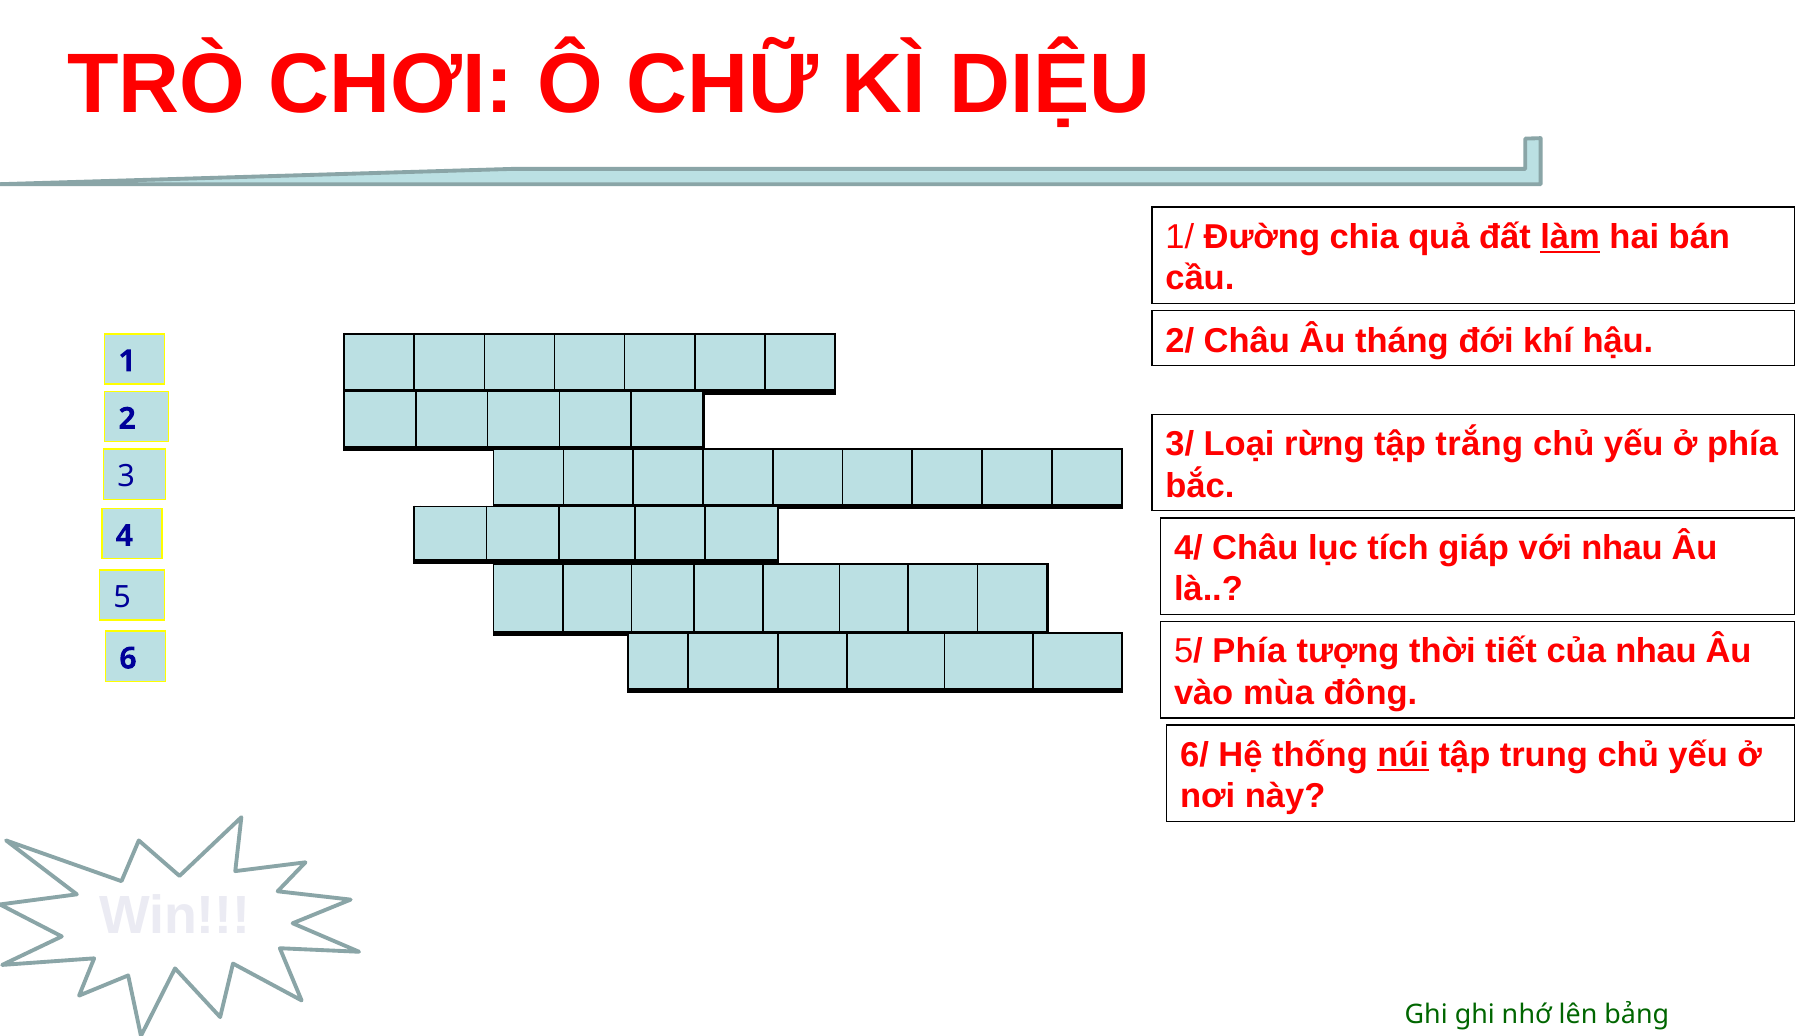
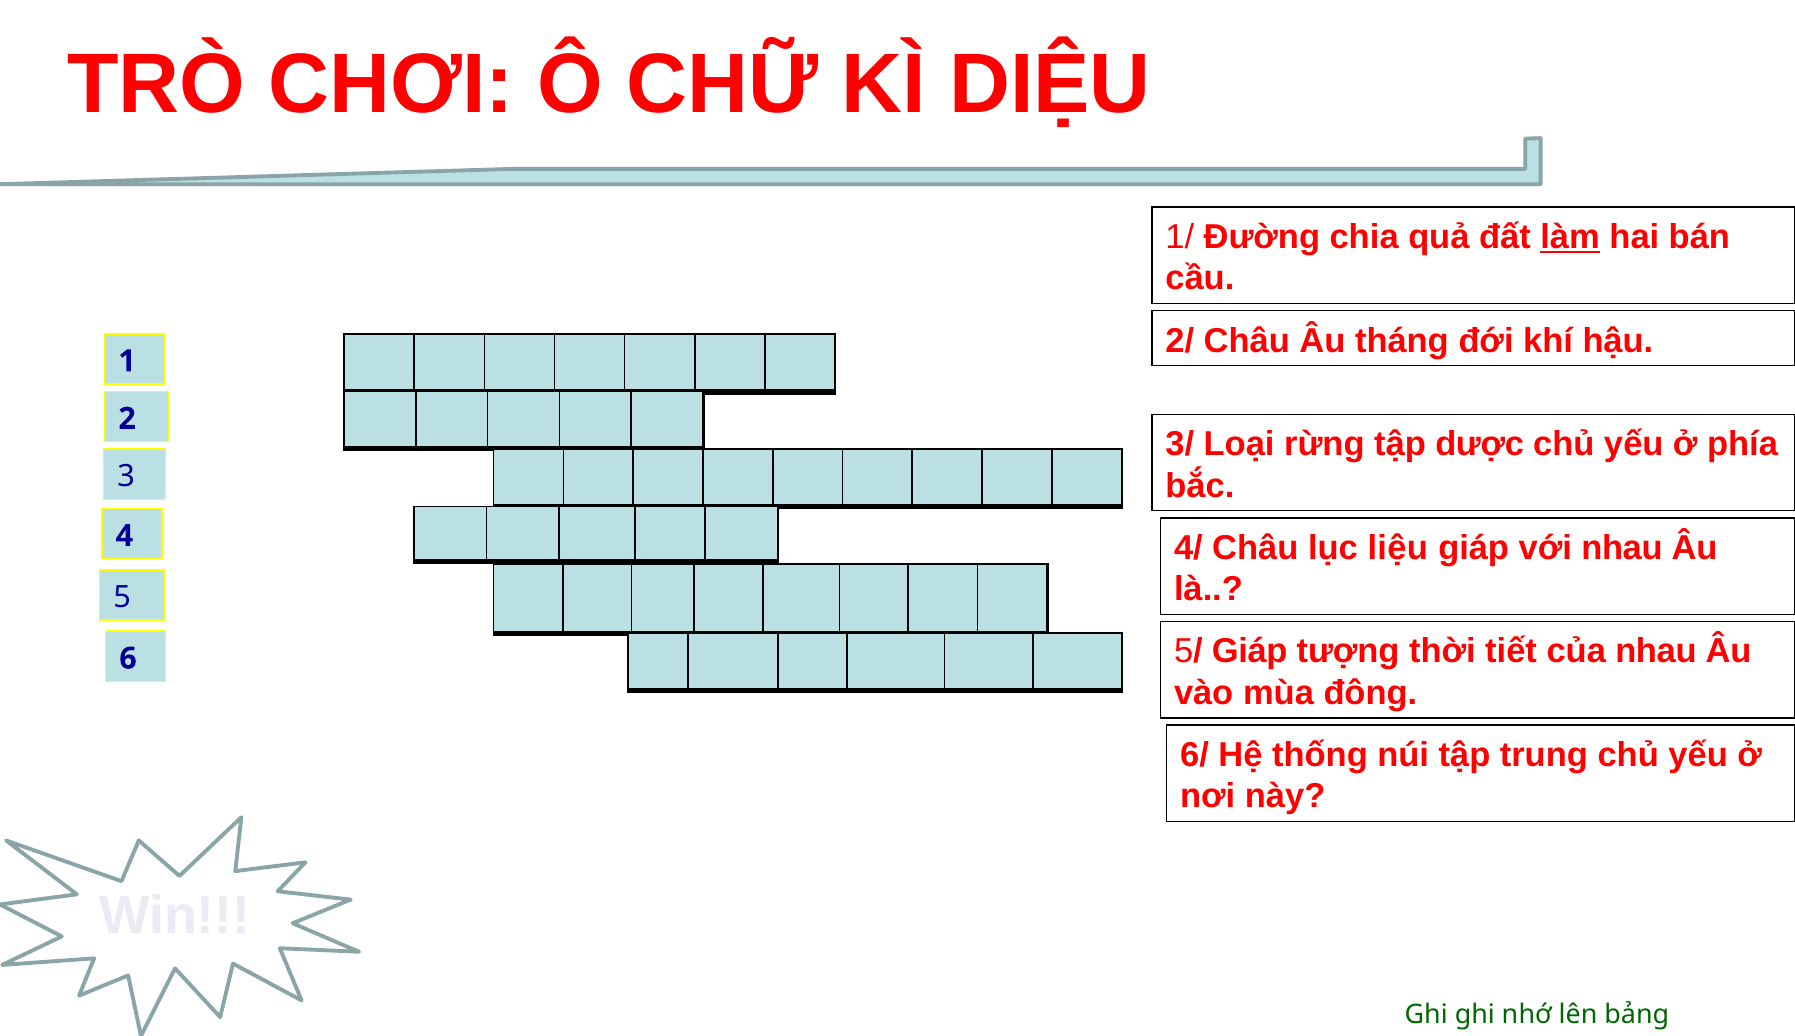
trắng: trắng -> dược (1480, 444)
tích: tích -> liệu (1398, 548)
5/ Phía: Phía -> Giáp (1250, 651)
núi underline: present -> none (1403, 755)
